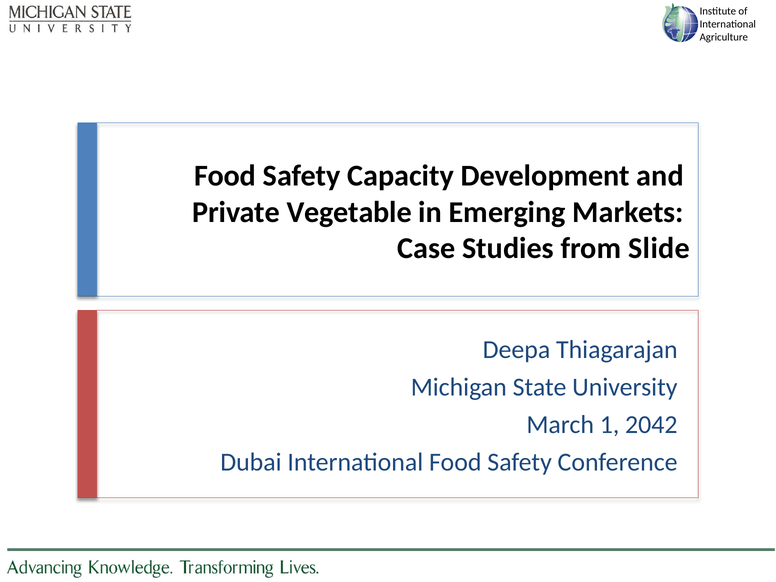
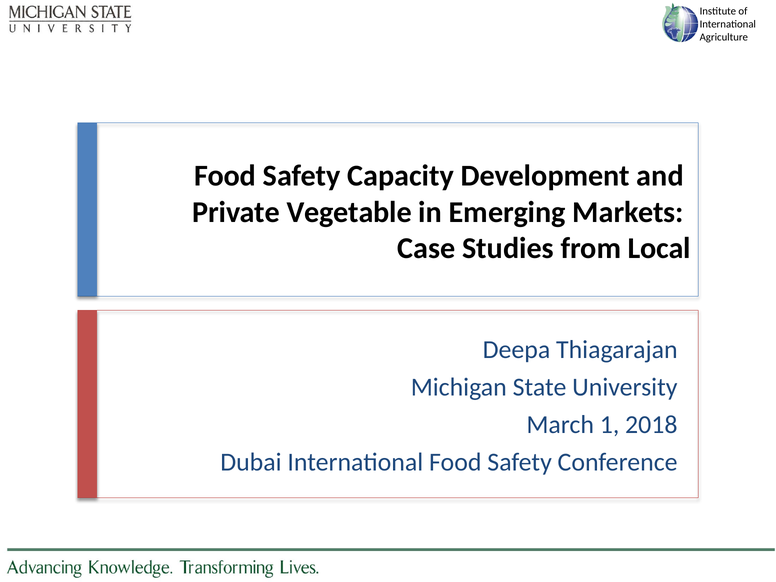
Slide: Slide -> Local (659, 248)
2042: 2042 -> 2018 (651, 425)
